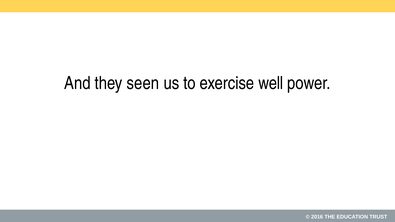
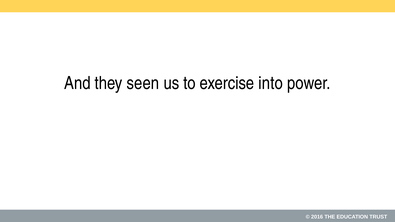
well: well -> into (271, 83)
